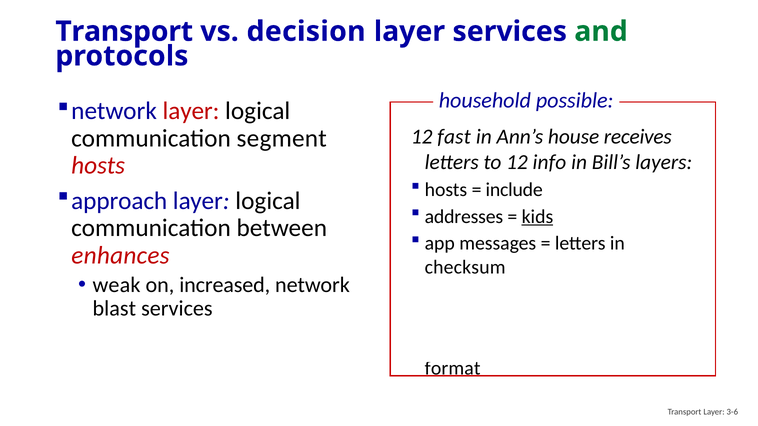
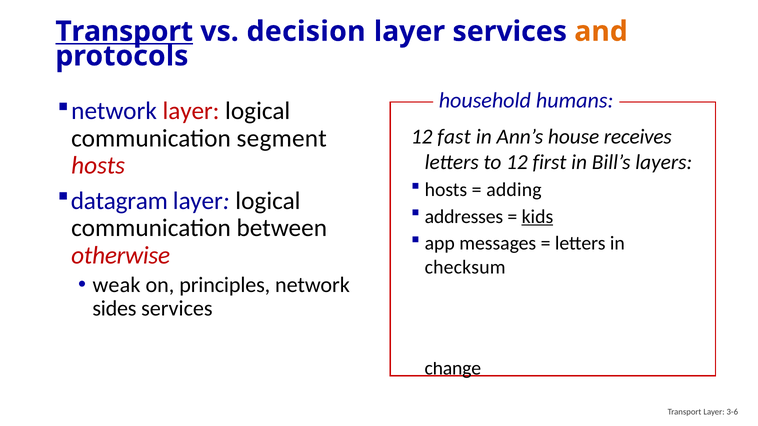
Transport underline: none -> present (124, 32)
and colour: green -> orange (601, 32)
possible: possible -> humans (575, 101)
info: info -> first (550, 162)
include: include -> adding (514, 190)
approach: approach -> datagram (119, 201)
enhances: enhances -> otherwise (121, 255)
increased: increased -> principles (225, 285)
blast: blast -> sides (114, 309)
format: format -> change (453, 368)
